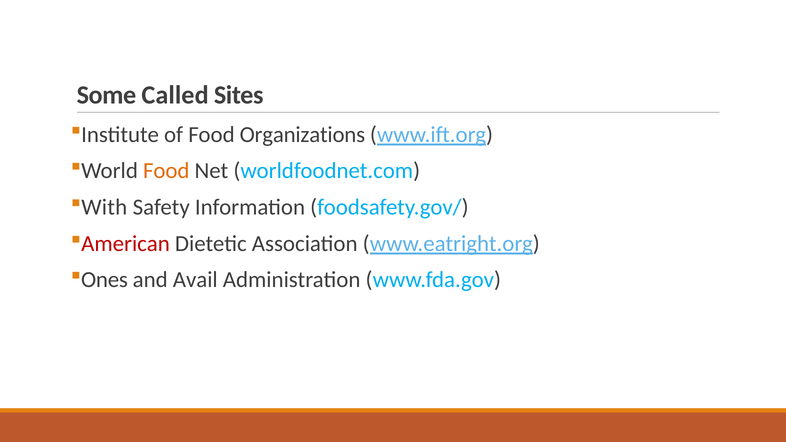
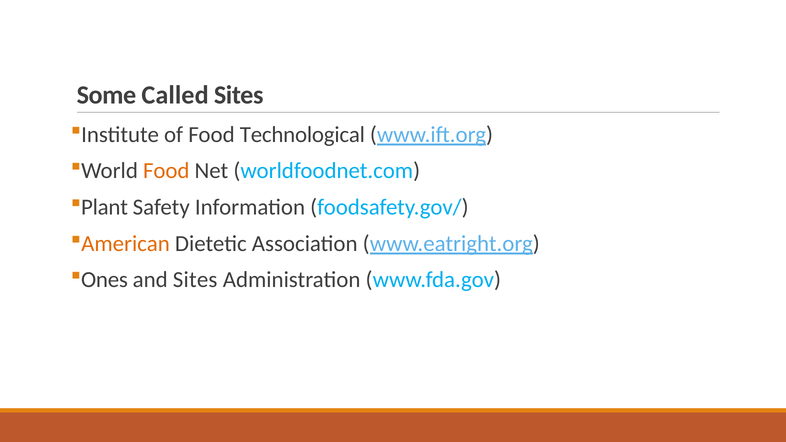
Organizations: Organizations -> Technological (302, 135)
With: With -> Plant (104, 207)
American colour: red -> orange (126, 244)
and Avail: Avail -> Sites (195, 280)
